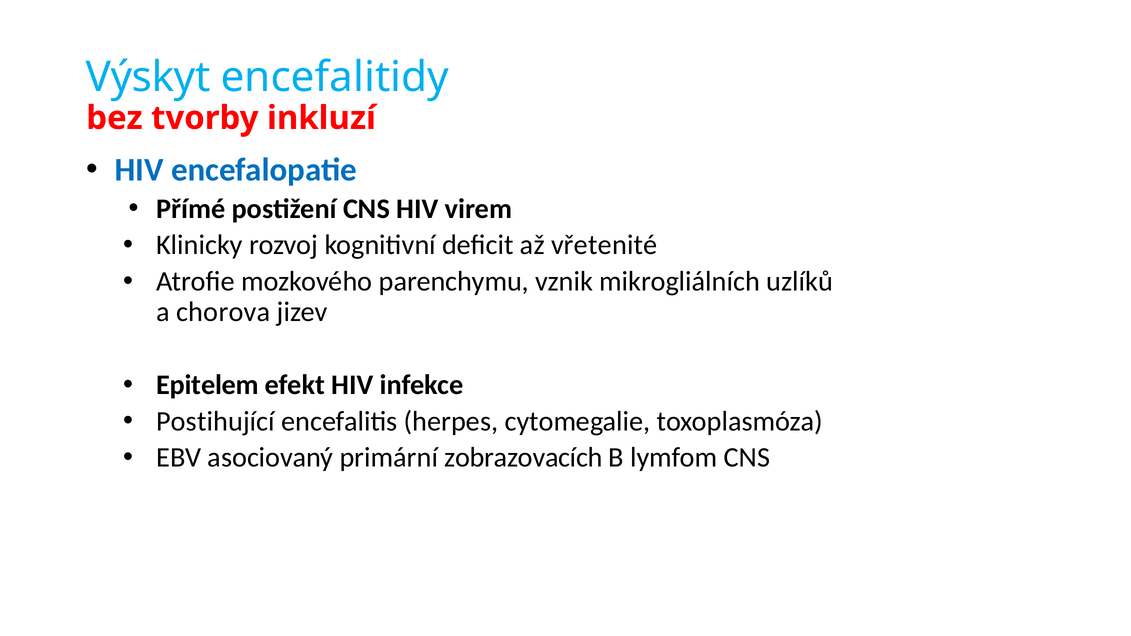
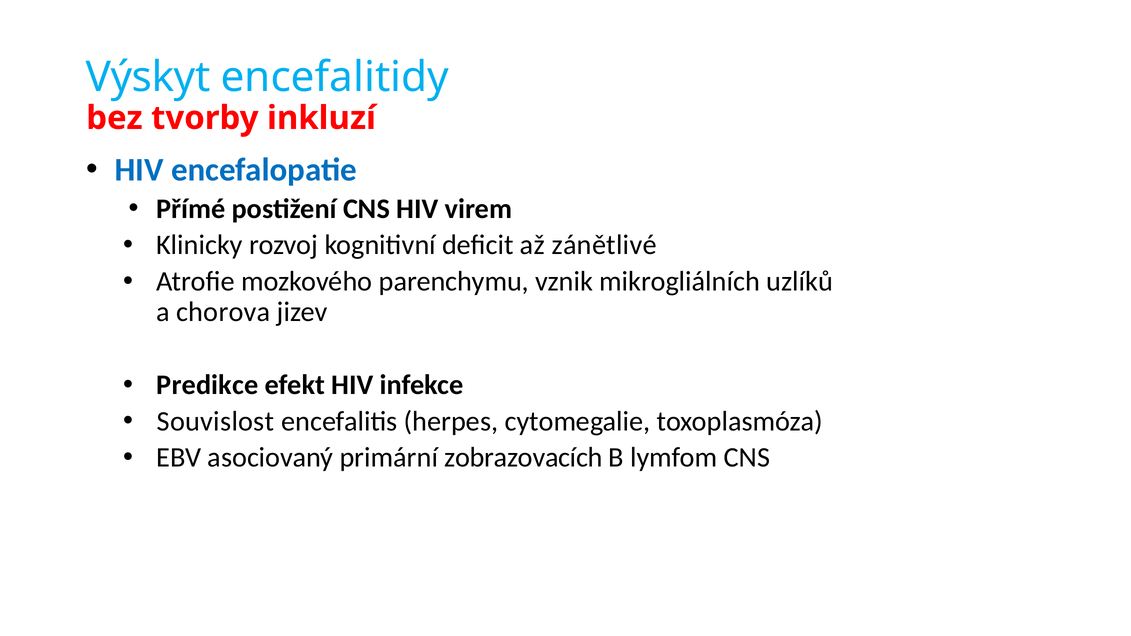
vřetenité: vřetenité -> zánětlivé (604, 245)
Epitelem: Epitelem -> Predikce (207, 385)
Postihující: Postihující -> Souvislost (216, 421)
